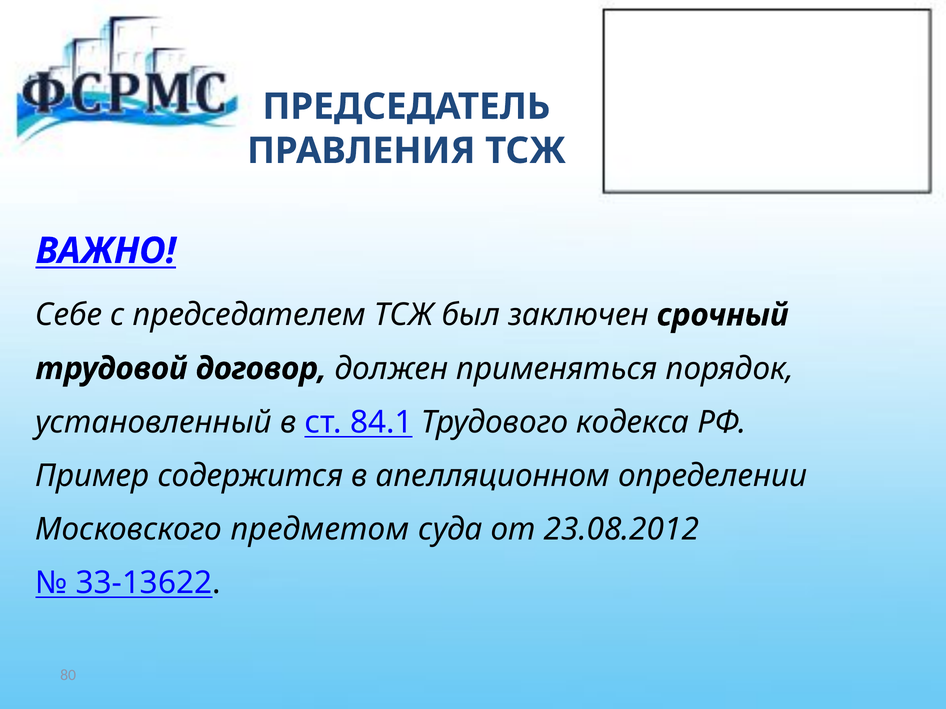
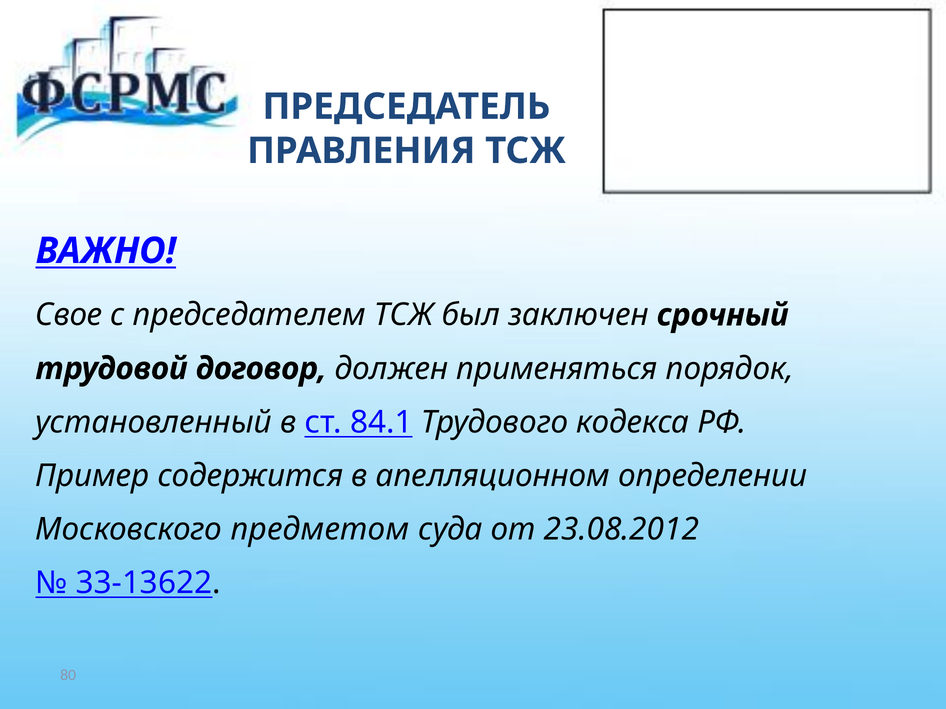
Себе: Себе -> Свое (69, 315)
